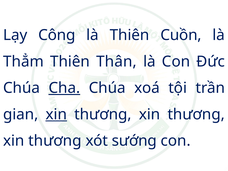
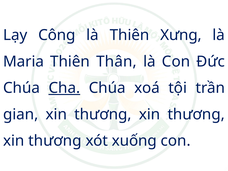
Cuồn: Cuồn -> Xưng (181, 35)
Thẳm: Thẳm -> Maria (23, 62)
xin underline: present -> none (56, 115)
sướng: sướng -> xuống (134, 141)
